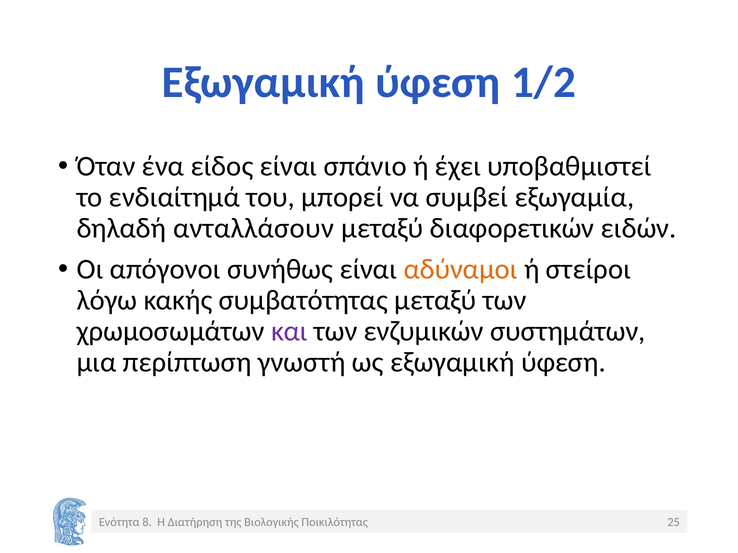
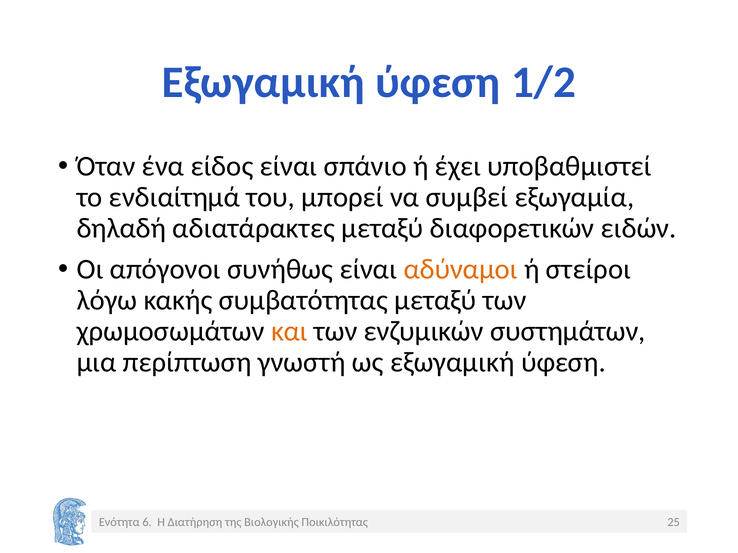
ανταλλάσουν: ανταλλάσουν -> αδιατάρακτες (254, 228)
και colour: purple -> orange (289, 332)
8: 8 -> 6 (147, 523)
